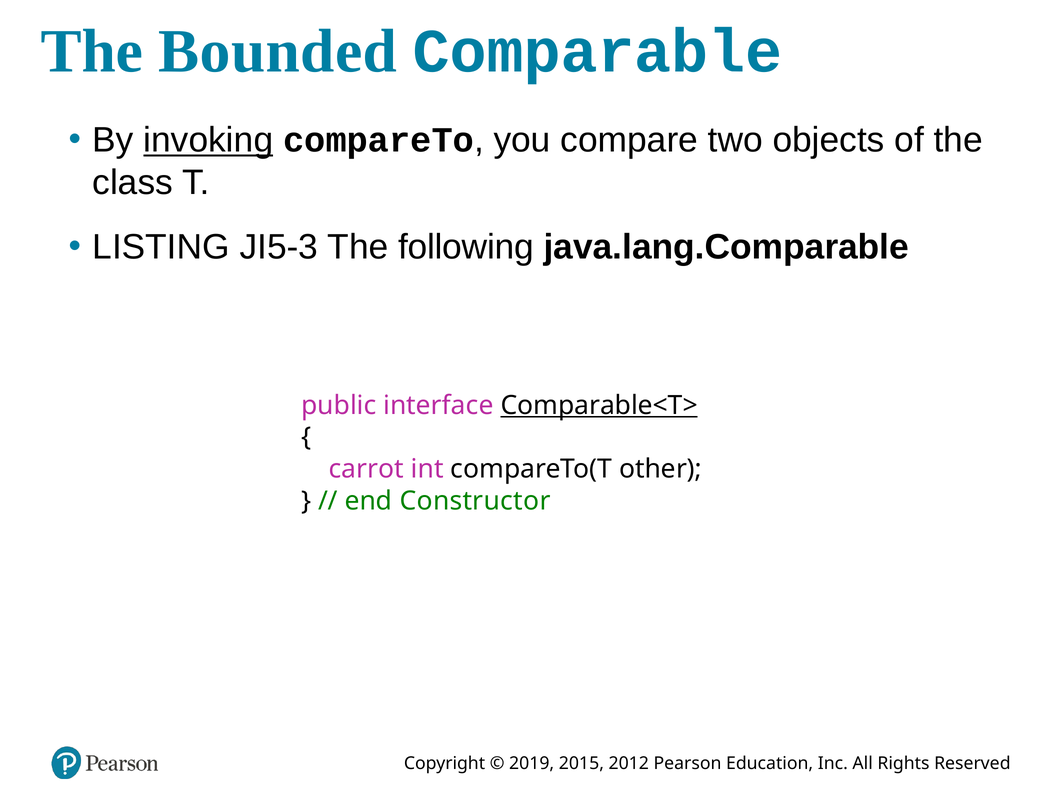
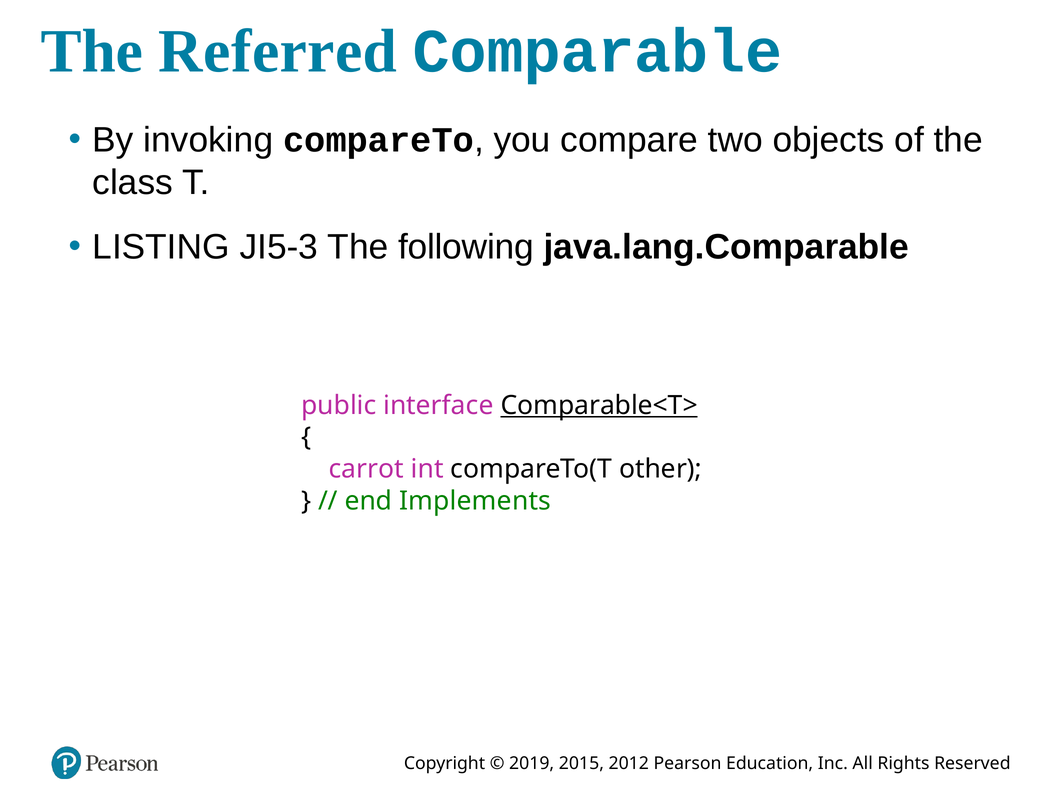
Bounded: Bounded -> Referred (278, 51)
invoking underline: present -> none (208, 140)
Constructor: Constructor -> Implements (475, 501)
